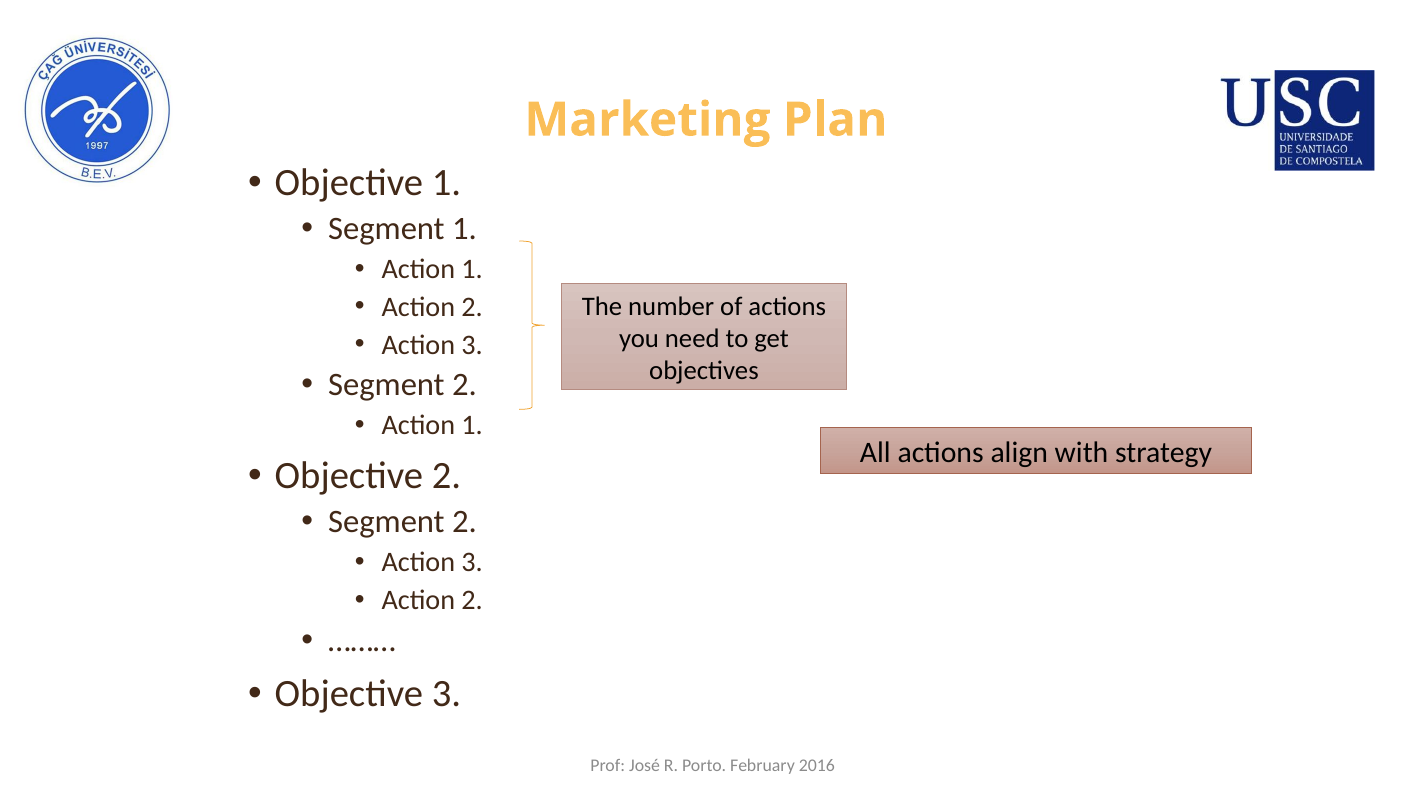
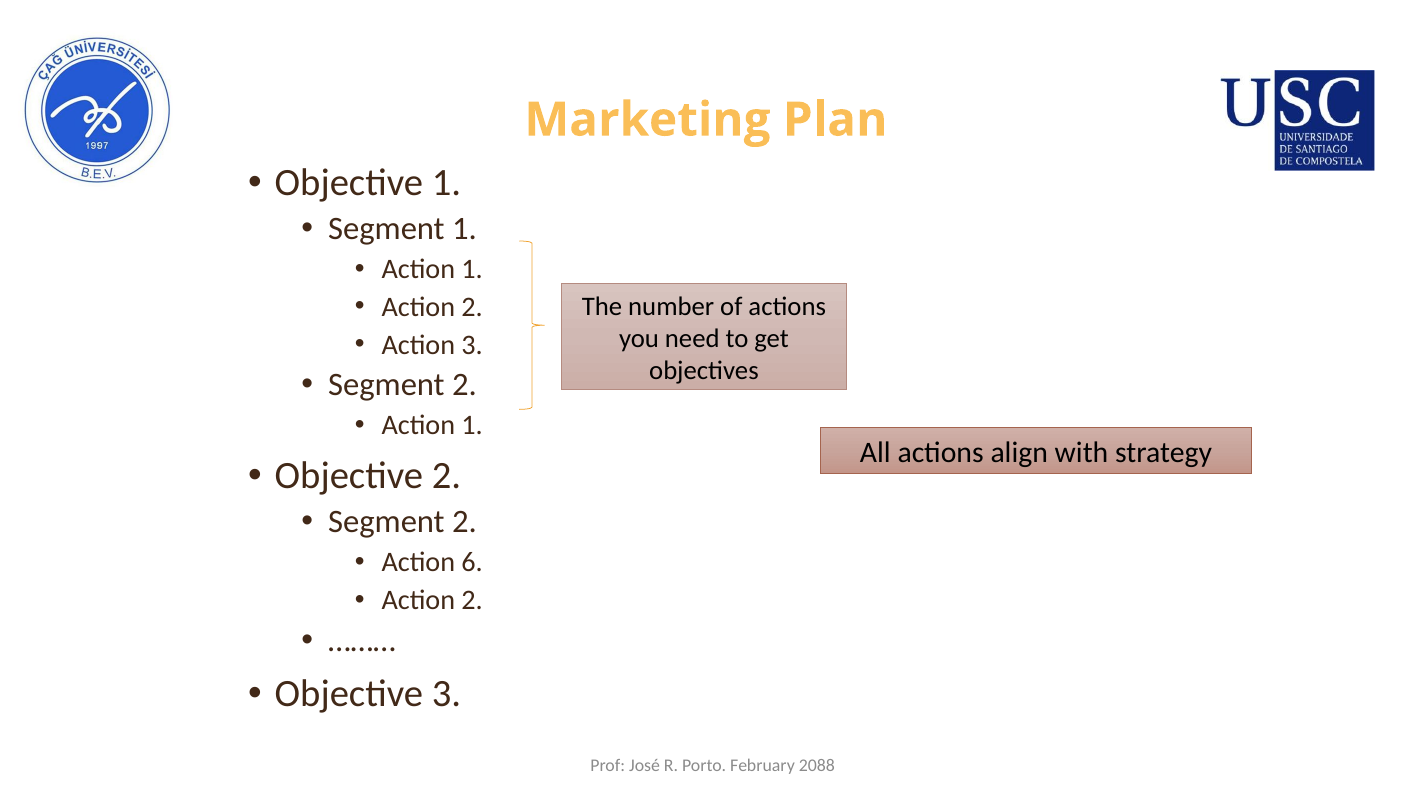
3: 3 -> 6 (472, 563)
2016: 2016 -> 2088 (817, 766)
